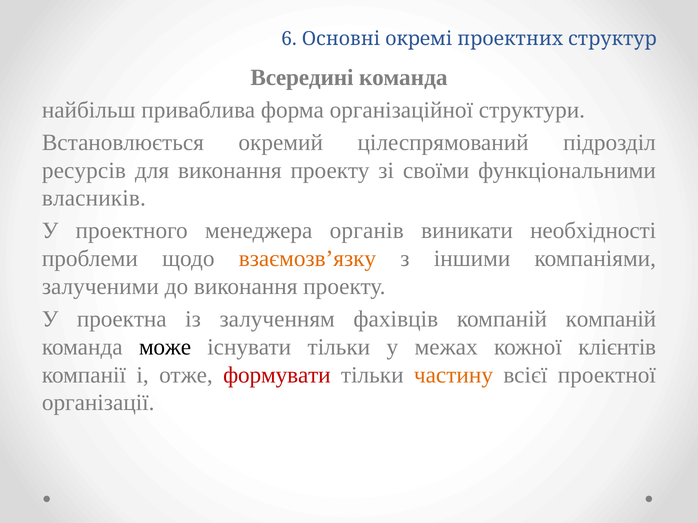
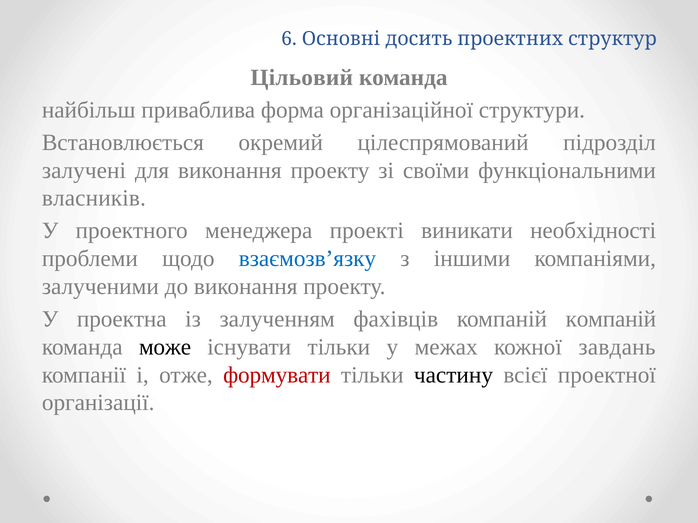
окремі: окремі -> досить (419, 39)
Всередині: Всередині -> Цільовий (302, 77)
ресурсів: ресурсів -> залучені (84, 171)
органів: органів -> проекті (367, 231)
взаємозв’язку colour: orange -> blue (307, 259)
клієнтів: клієнтів -> завдань (617, 347)
частину colour: orange -> black (453, 375)
